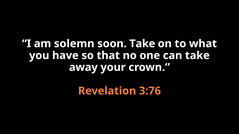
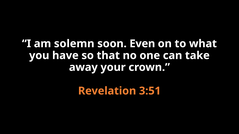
soon Take: Take -> Even (142, 44)
3:76: 3:76 -> 3:51 (150, 91)
